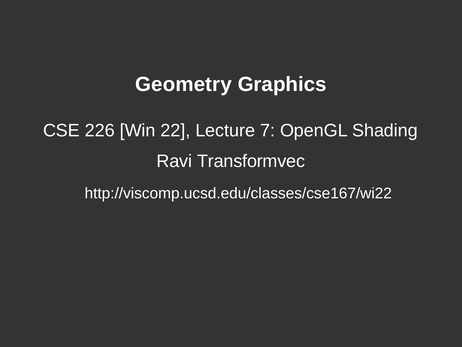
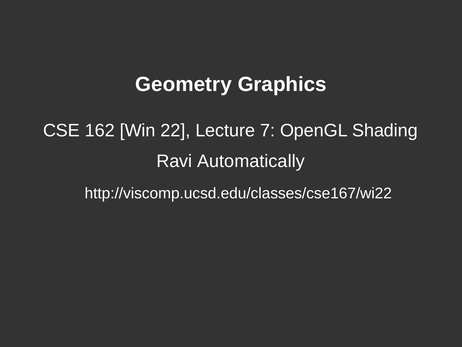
226: 226 -> 162 (100, 130)
Transformvec: Transformvec -> Automatically (251, 161)
